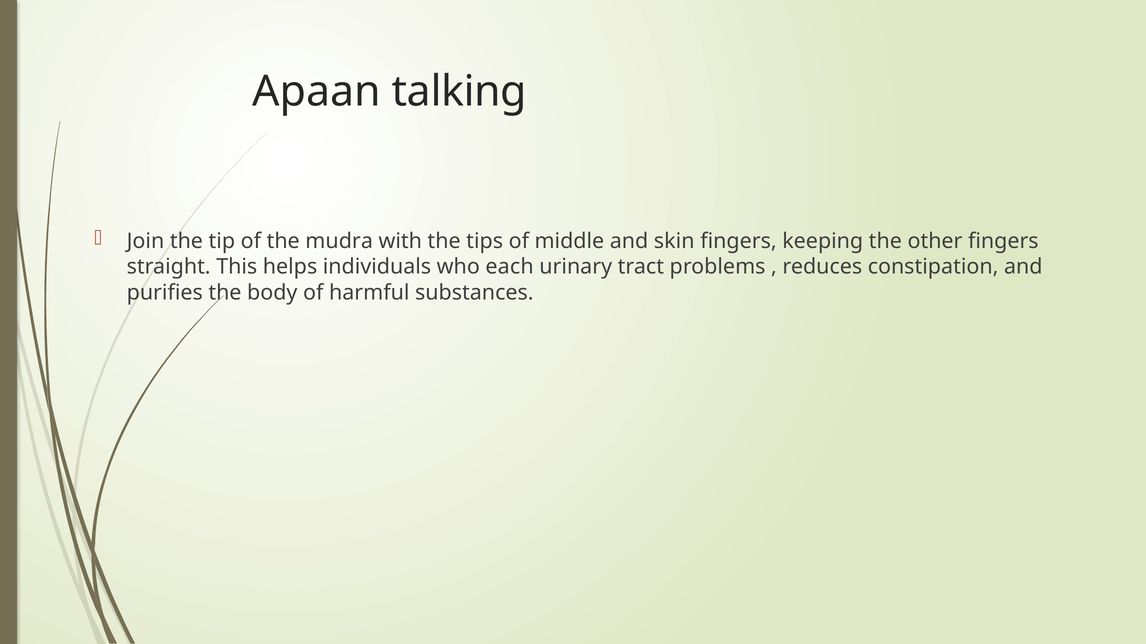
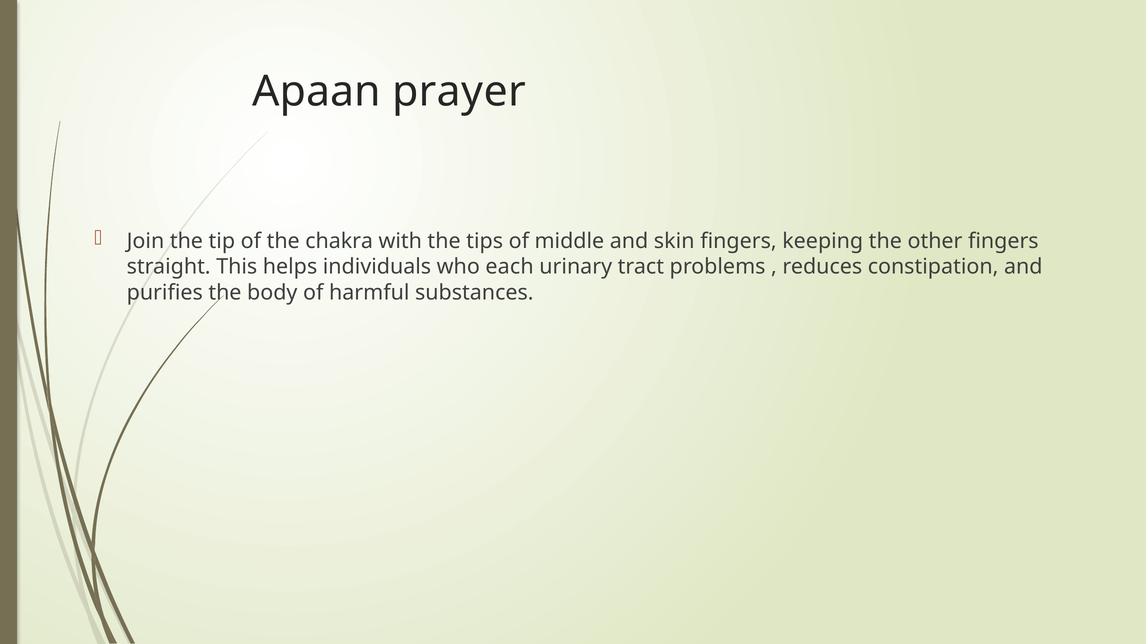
talking: talking -> prayer (459, 92)
mudra: mudra -> chakra (339, 241)
